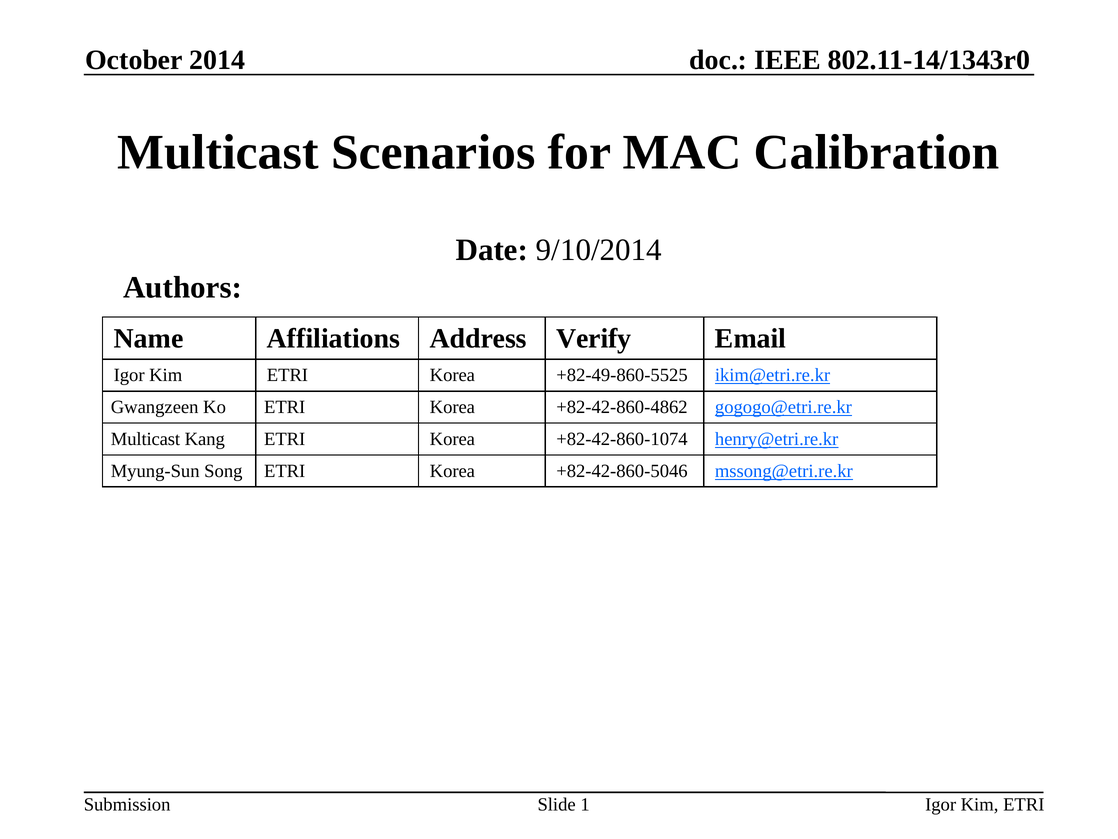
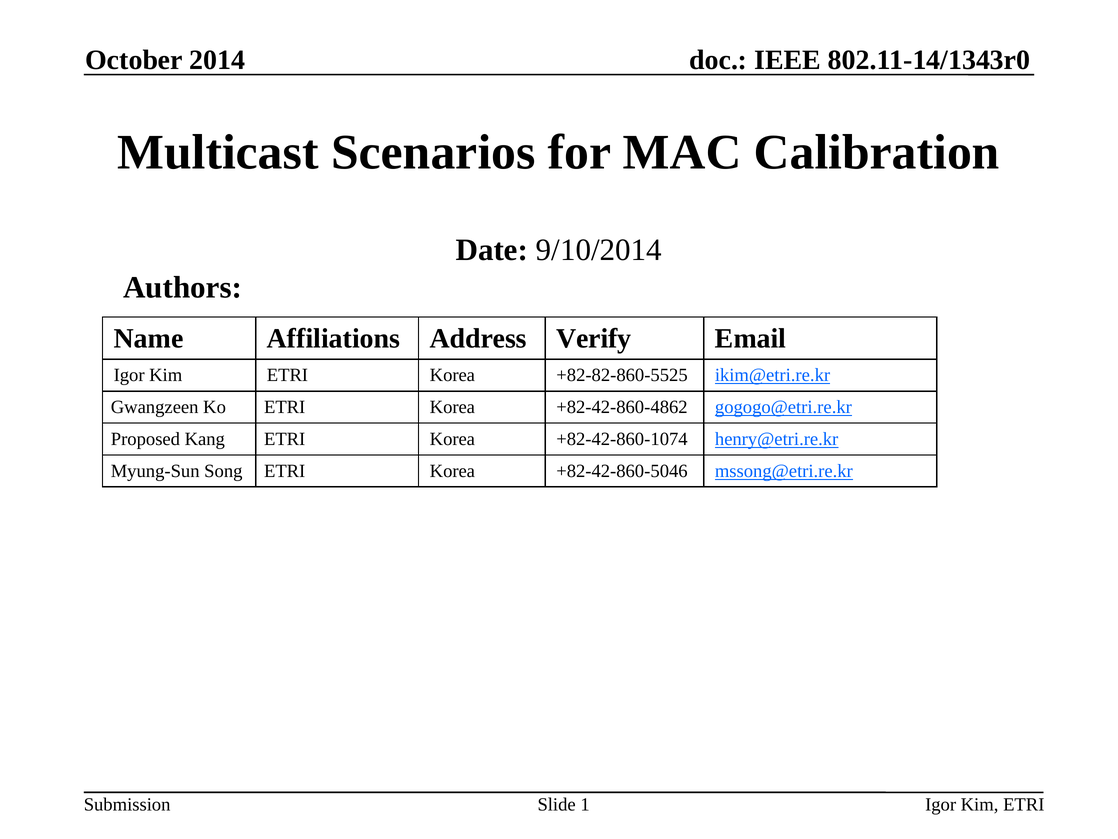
+82-49-860-5525: +82-49-860-5525 -> +82-82-860-5525 (622, 375)
Multicast: Multicast -> Proposed (145, 439)
